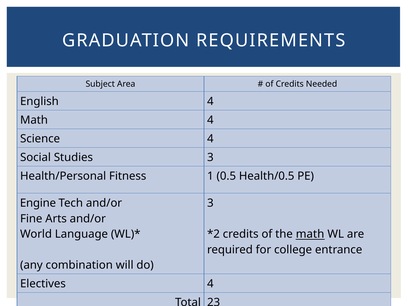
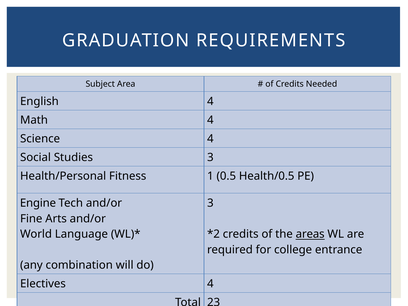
the math: math -> areas (310, 234)
